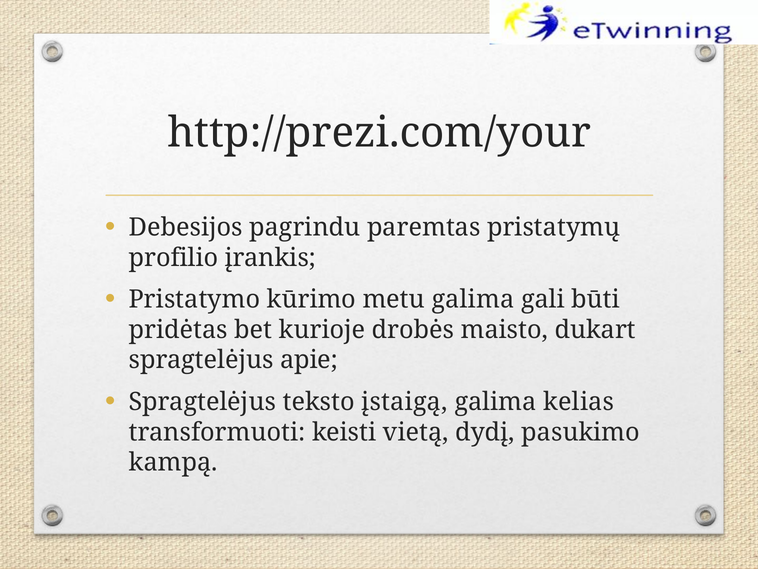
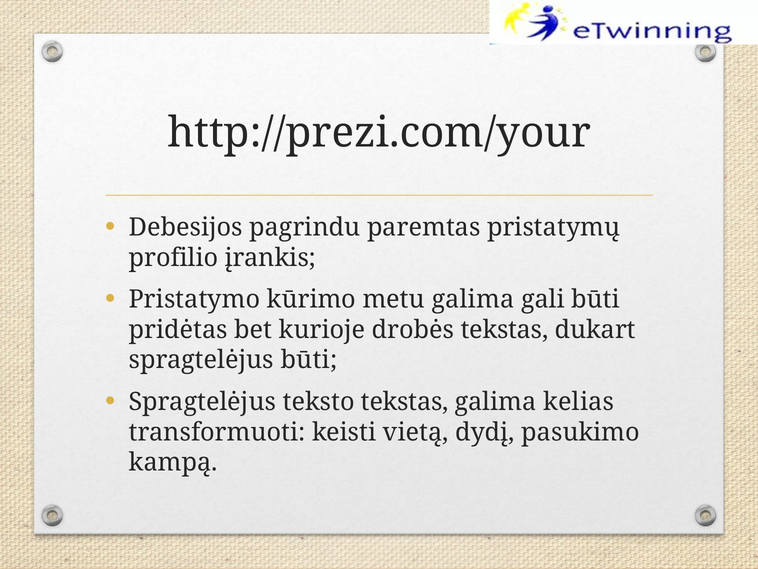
drobės maisto: maisto -> tekstas (505, 329)
spragtelėjus apie: apie -> būti (309, 360)
teksto įstaigą: įstaigą -> tekstas (405, 401)
